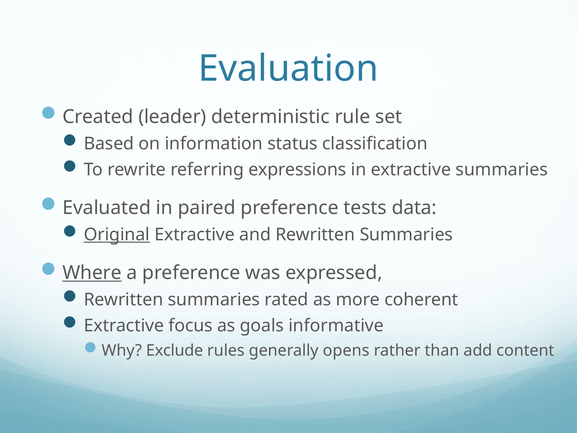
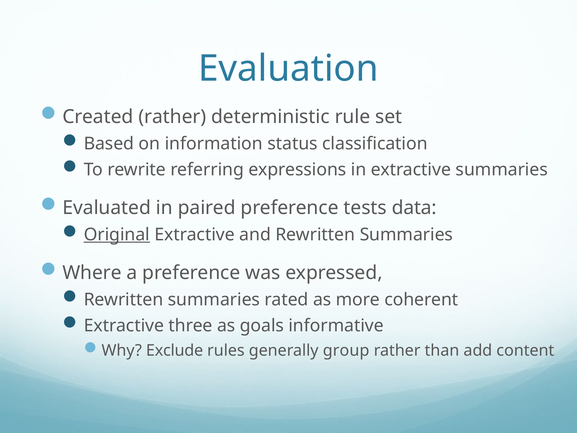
Created leader: leader -> rather (172, 117)
Where underline: present -> none (92, 273)
focus: focus -> three (191, 326)
opens: opens -> group (346, 350)
